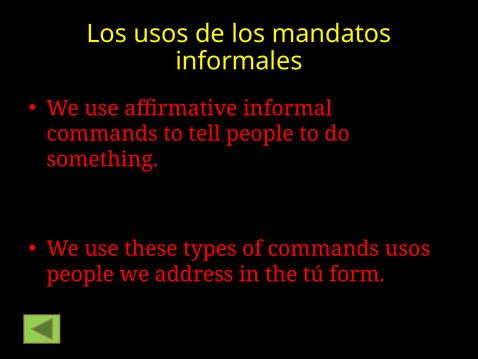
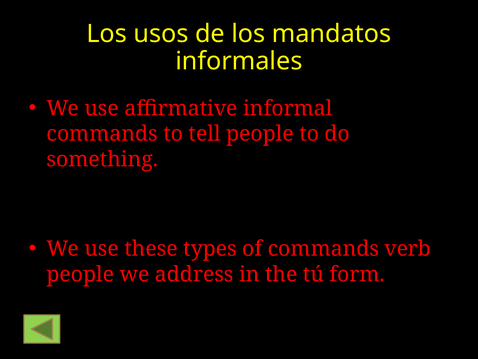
commands usos: usos -> verb (408, 248)
